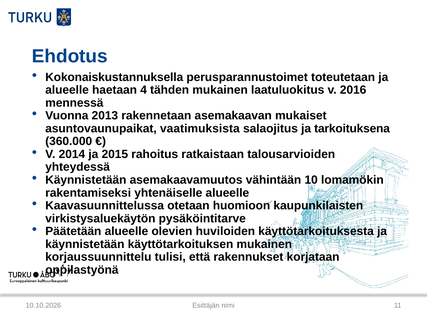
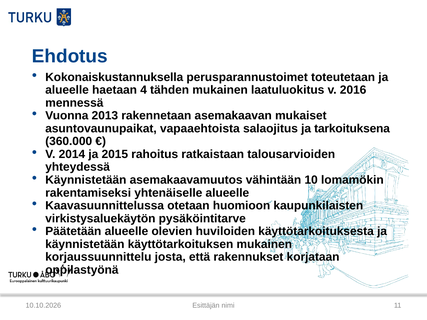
vaatimuksista: vaatimuksista -> vapaaehtoista (200, 129)
tulisi: tulisi -> josta (170, 257)
